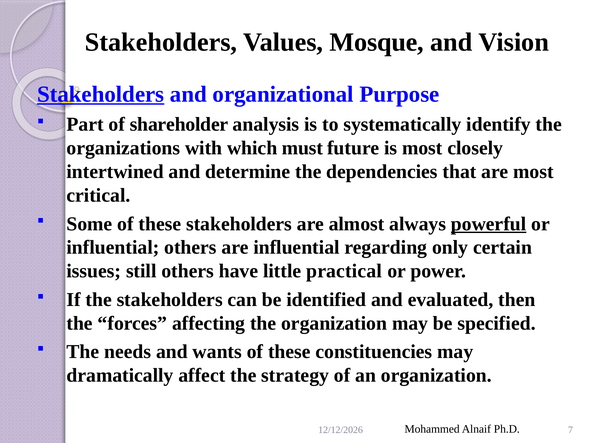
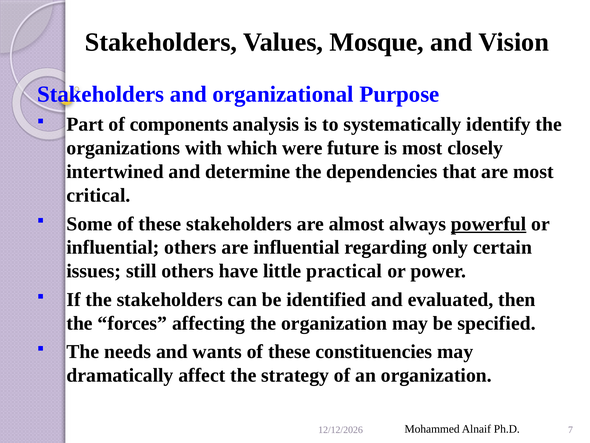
Stakeholders underline: present -> none (101, 94)
shareholder: shareholder -> components (179, 124)
must: must -> were (302, 148)
